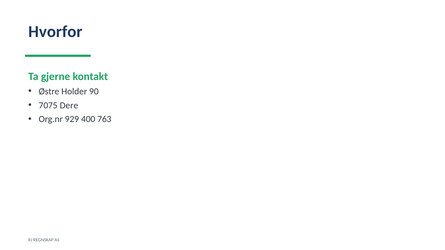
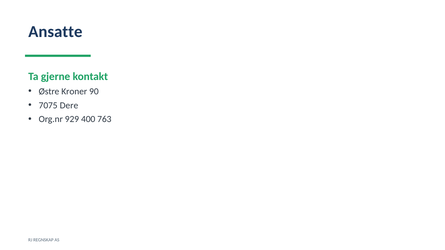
Hvorfor: Hvorfor -> Ansatte (55, 32)
Holder: Holder -> Kroner (74, 92)
